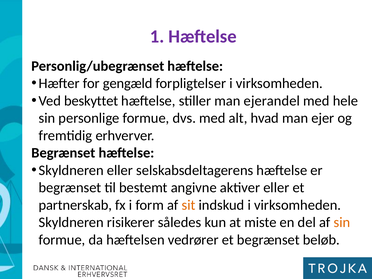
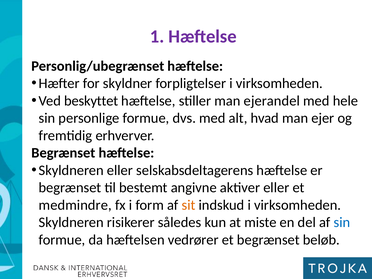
gengæld: gengæld -> skyldner (128, 83)
partnerskab: partnerskab -> medmindre (75, 205)
sin colour: orange -> blue (342, 222)
